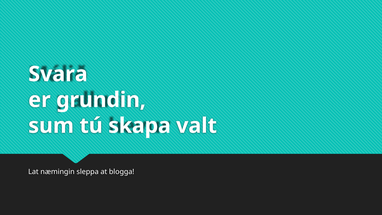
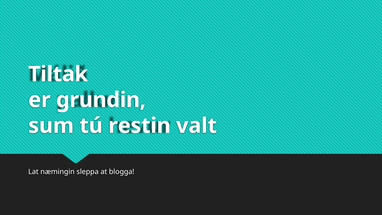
Svara: Svara -> Tiltak (58, 74)
skapa: skapa -> restin (139, 126)
